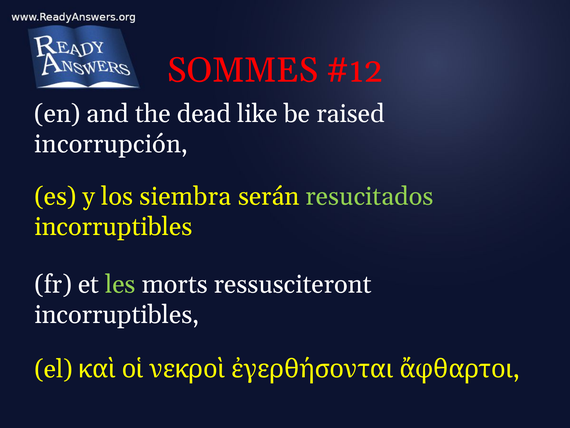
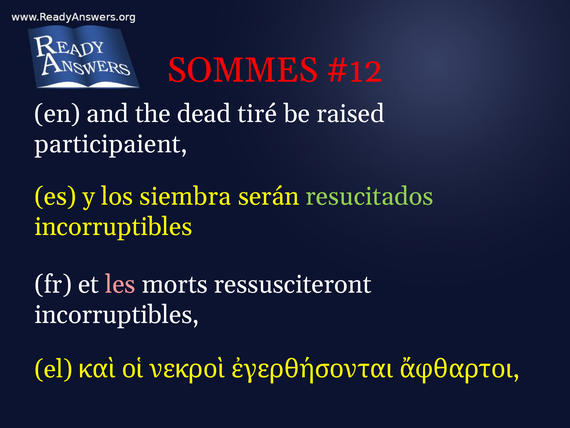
like: like -> tiré (257, 114)
incorrupción: incorrupción -> participaient (111, 144)
les colour: light green -> pink (120, 284)
